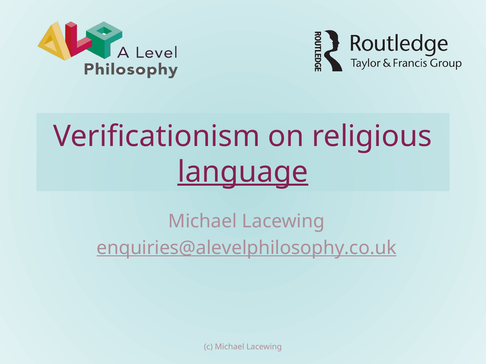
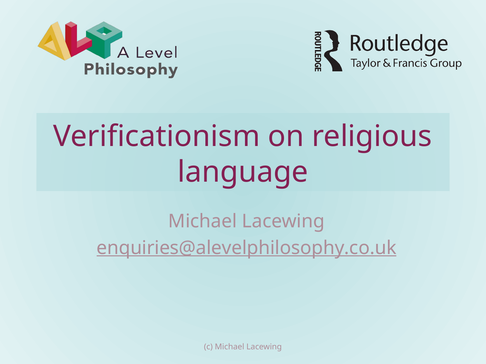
language underline: present -> none (243, 172)
